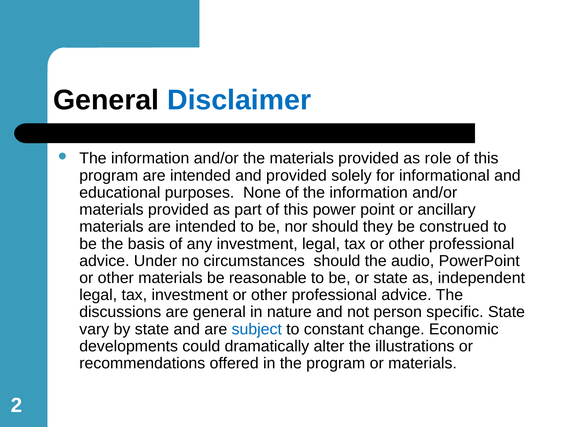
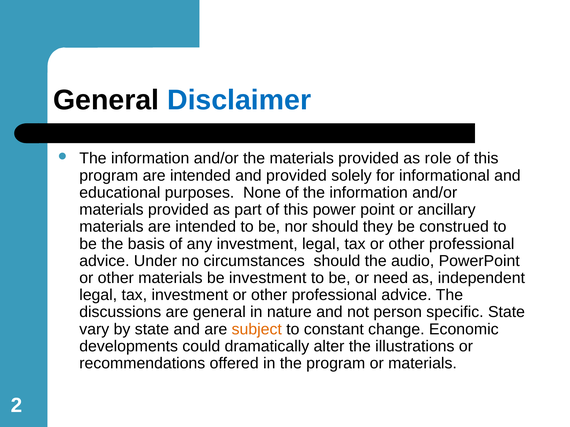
be reasonable: reasonable -> investment (268, 278)
or state: state -> need (391, 278)
subject colour: blue -> orange (257, 330)
